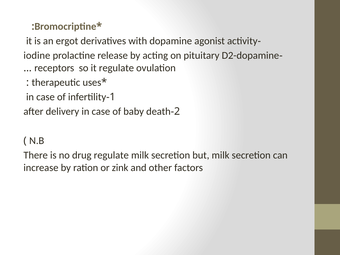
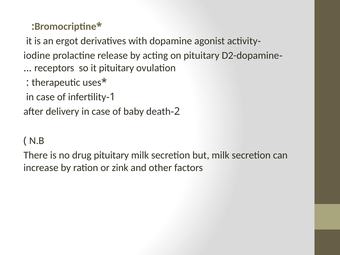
it regulate: regulate -> pituitary (116, 68)
drug regulate: regulate -> pituitary (111, 155)
